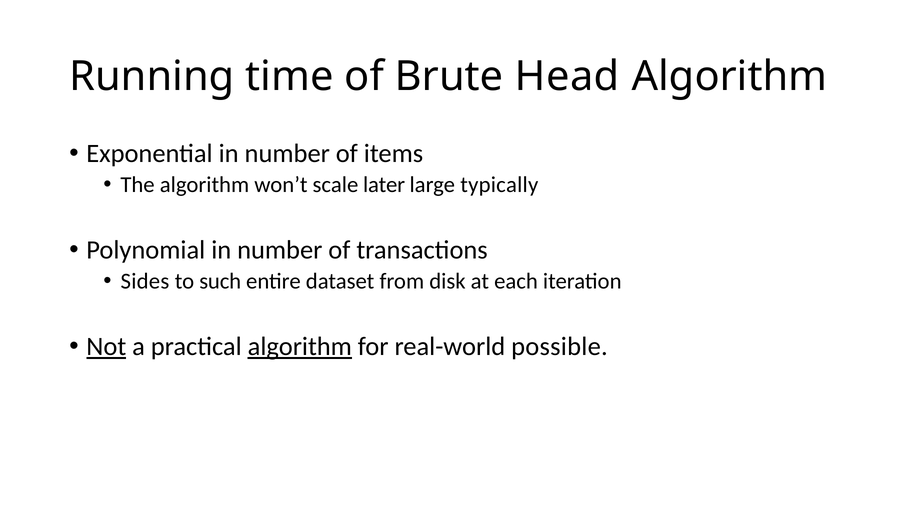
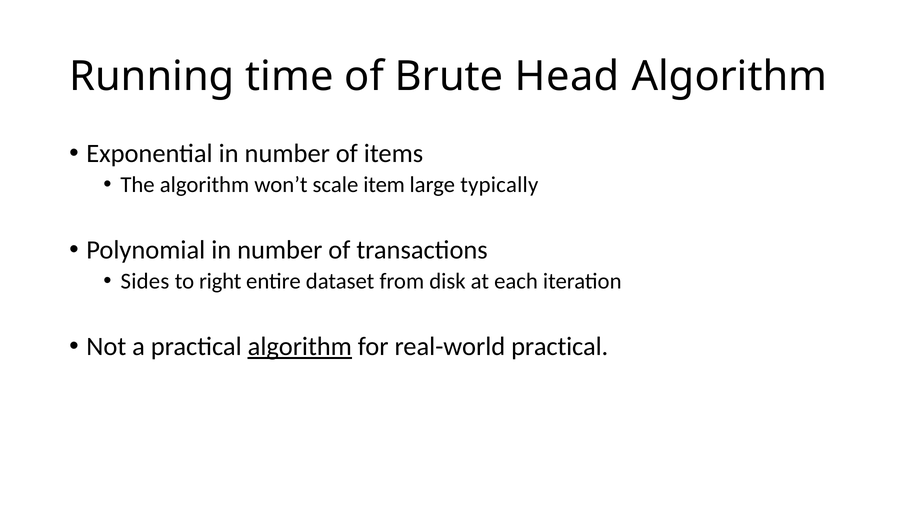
later: later -> item (384, 185)
such: such -> right (220, 282)
Not underline: present -> none (106, 347)
real-world possible: possible -> practical (560, 347)
